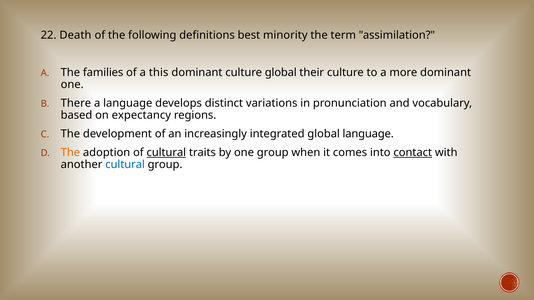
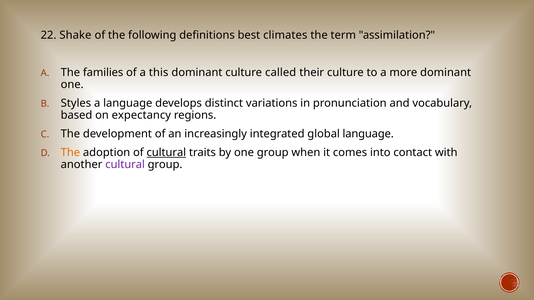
Death: Death -> Shake (75, 35)
minority: minority -> climates (285, 35)
culture global: global -> called (281, 73)
There: There -> Styles (76, 103)
contact underline: present -> none (413, 153)
cultural colour: blue -> purple (125, 165)
